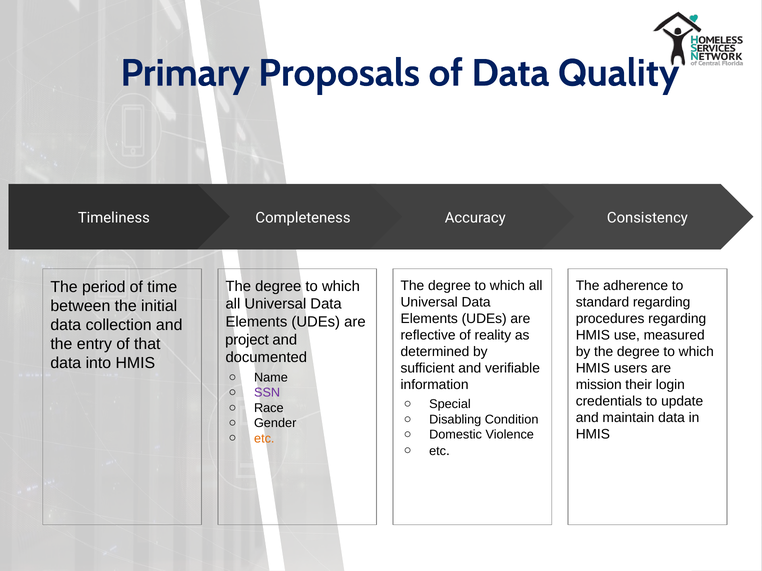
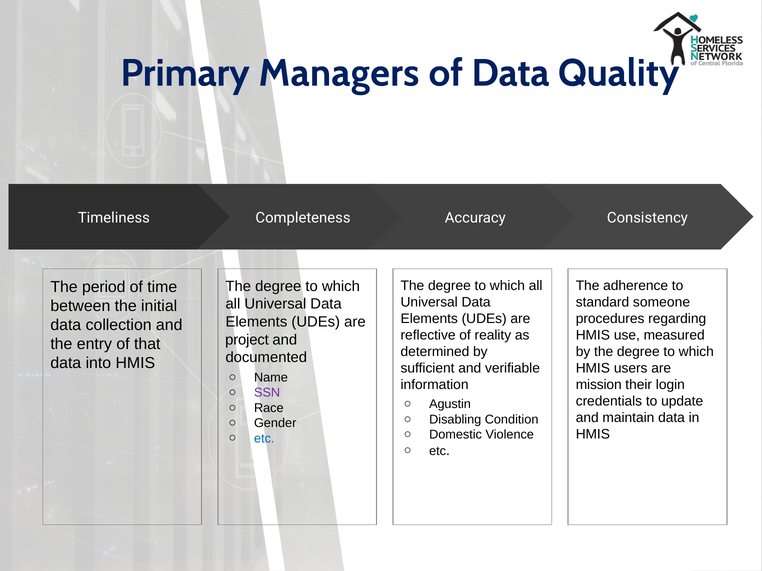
Proposals: Proposals -> Managers (339, 73)
standard regarding: regarding -> someone (662, 302)
Special: Special -> Agustin (450, 405)
etc colour: orange -> blue (264, 439)
